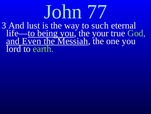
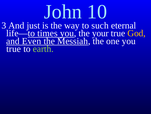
77: 77 -> 10 (97, 12)
lust: lust -> just (33, 25)
being: being -> times (47, 33)
God colour: light green -> yellow (137, 33)
lord: lord -> true (14, 49)
